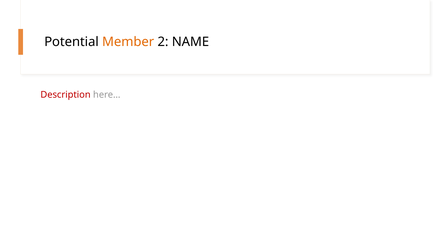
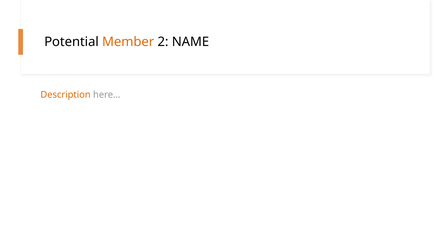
Description colour: red -> orange (66, 94)
